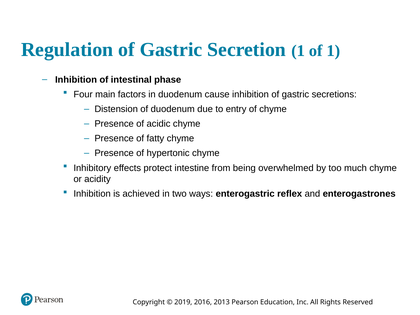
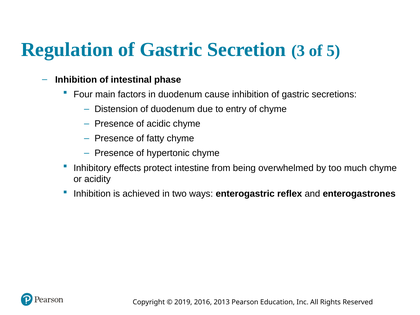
Secretion 1: 1 -> 3 (298, 51)
of 1: 1 -> 5 (333, 51)
